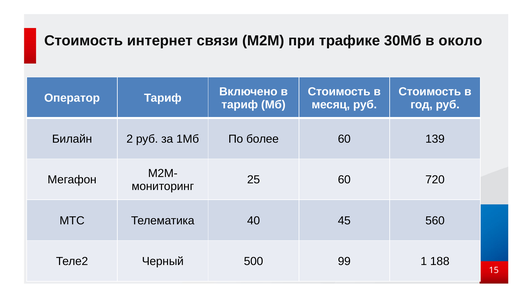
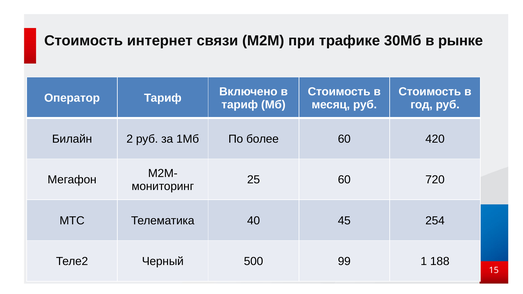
около: около -> рынке (461, 41)
139: 139 -> 420 (435, 139)
560: 560 -> 254 (435, 221)
